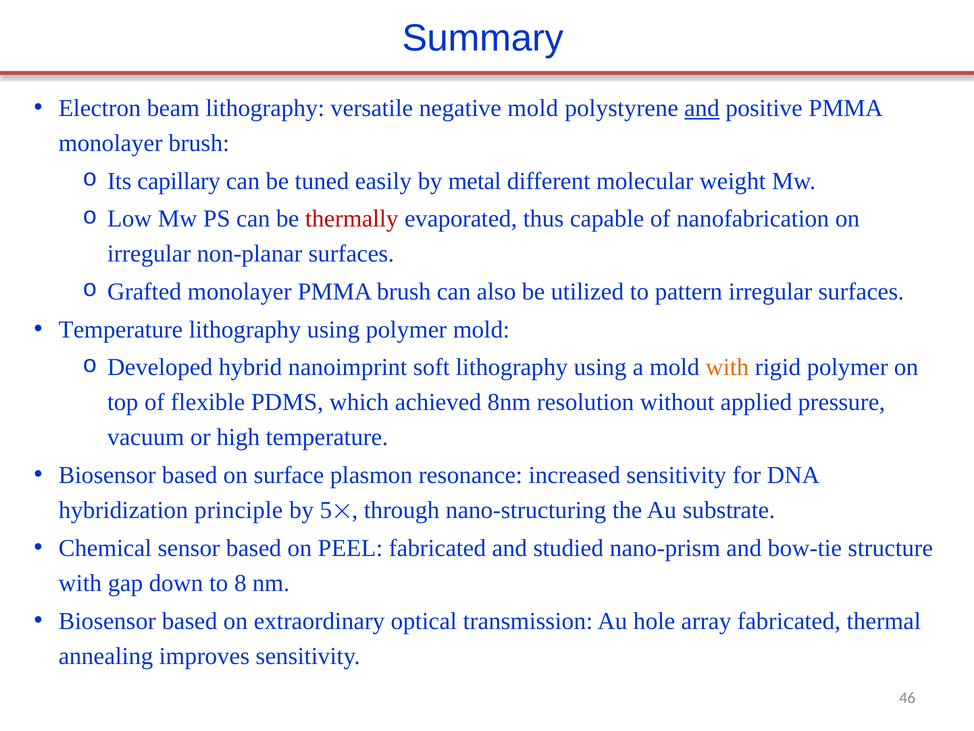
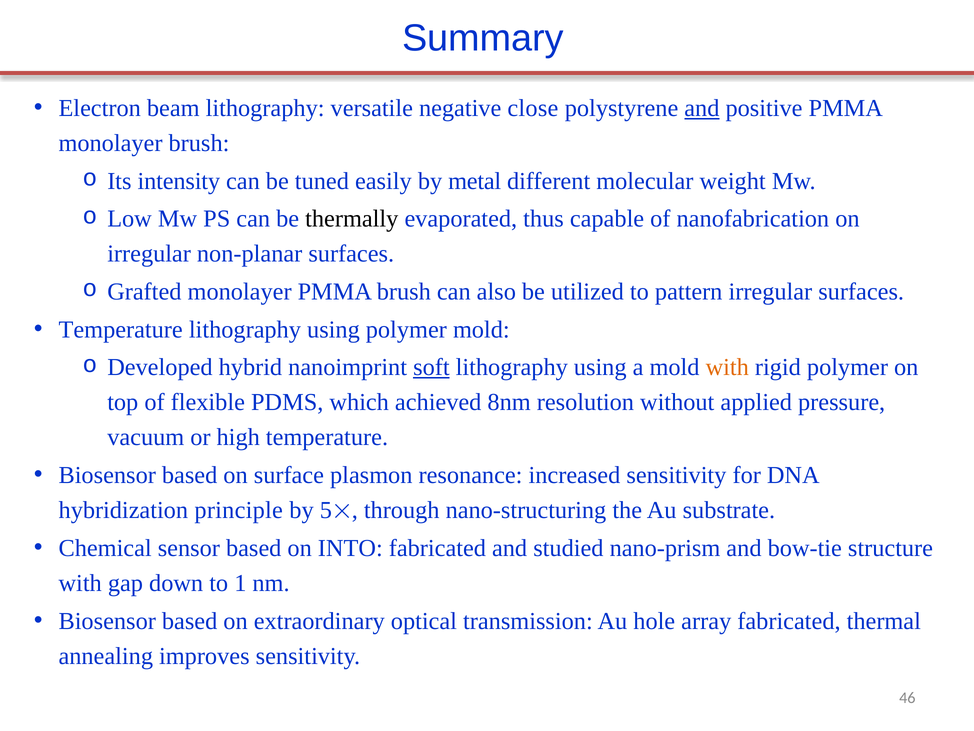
negative mold: mold -> close (533, 108)
capillary: capillary -> intensity (179, 181)
thermally colour: red -> black (352, 219)
soft underline: none -> present (431, 367)
PEEL: PEEL -> INTO (350, 548)
8: 8 -> 1 (240, 583)
